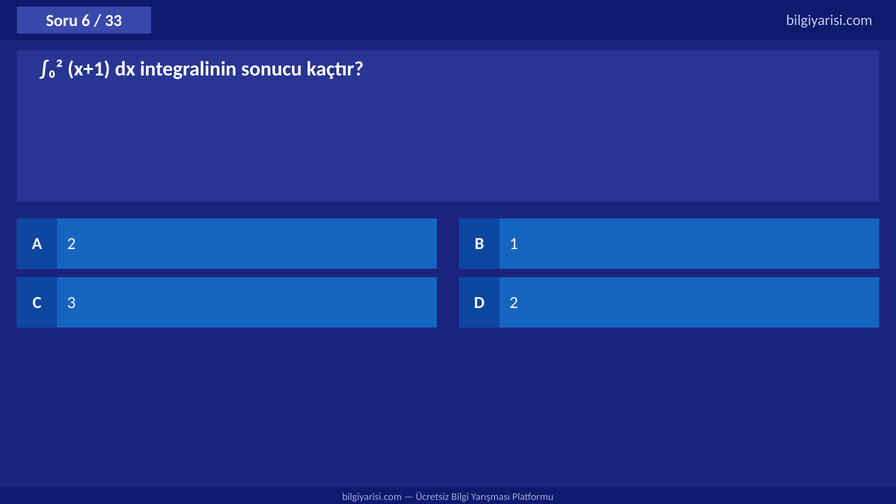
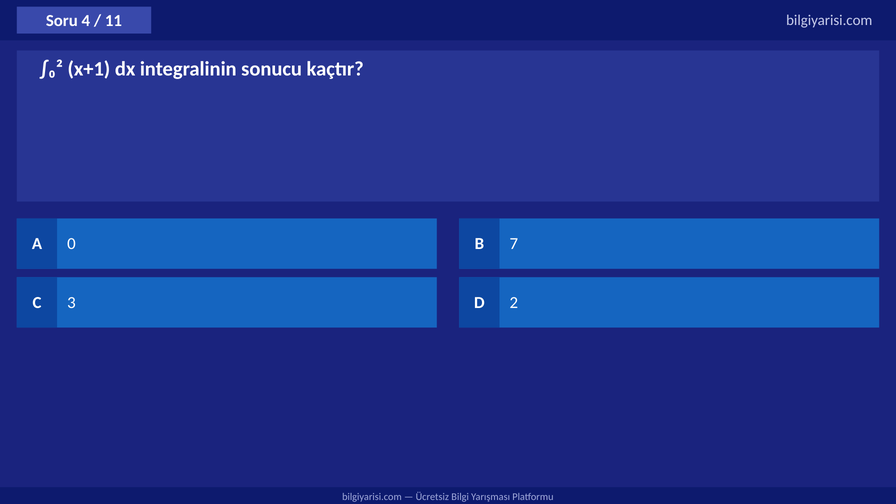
6: 6 -> 4 (86, 20)
33: 33 -> 11 (113, 20)
A 2: 2 -> 0 (71, 244)
1: 1 -> 7 (514, 244)
